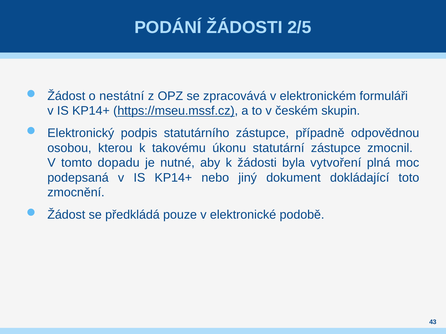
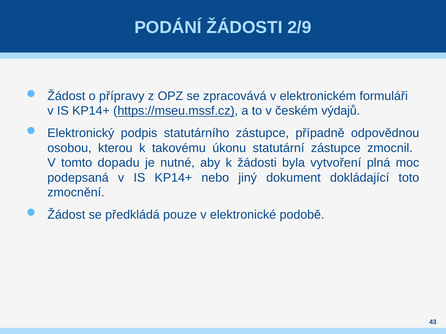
2/5: 2/5 -> 2/9 (299, 28)
nestátní: nestátní -> přípravy (122, 96)
skupin: skupin -> výdajů (341, 111)
